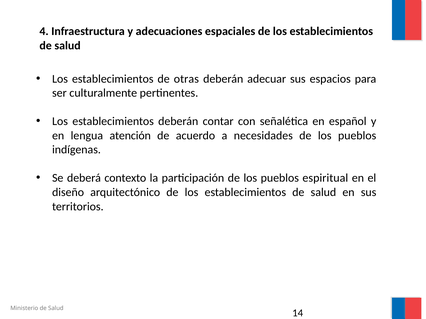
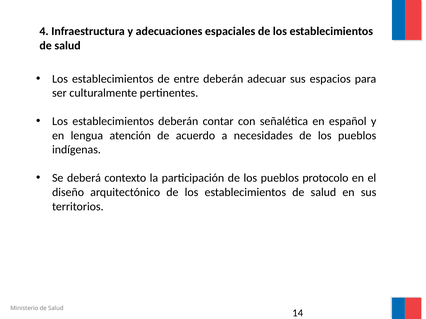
otras: otras -> entre (186, 79)
espiritual: espiritual -> protocolo (325, 178)
